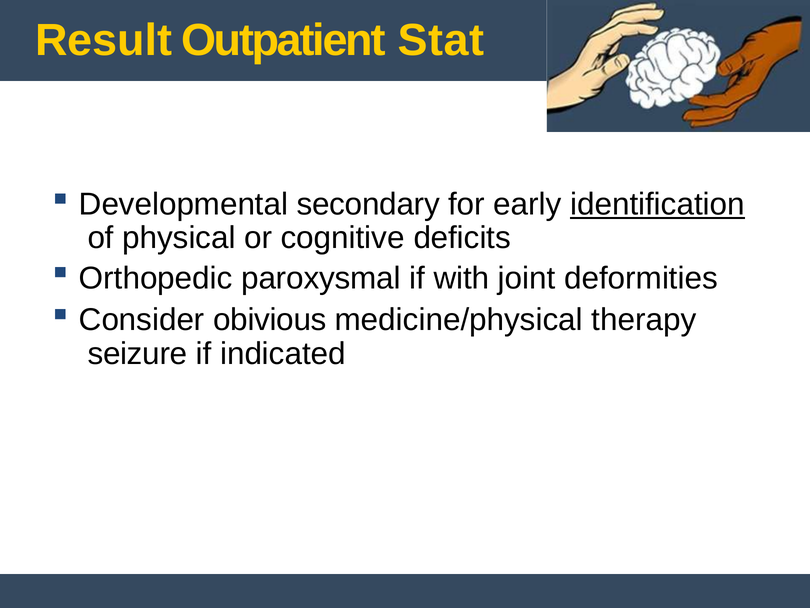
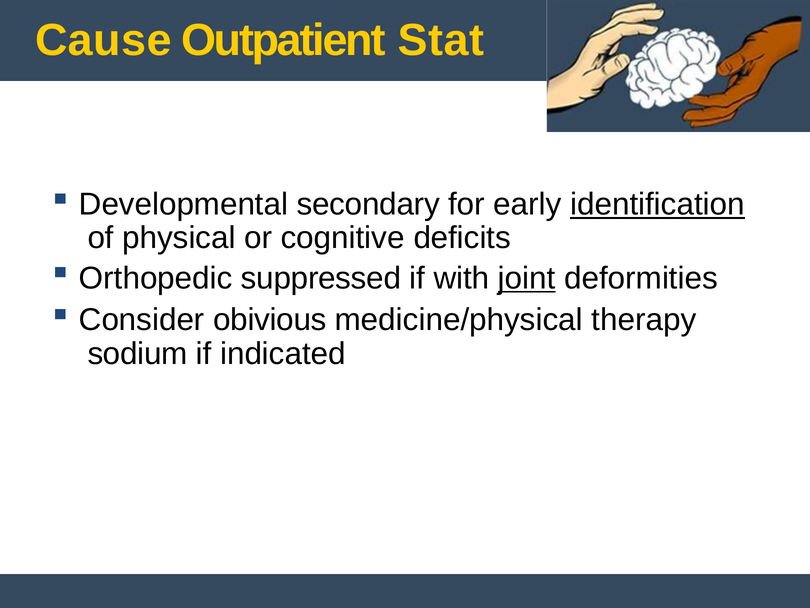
Result: Result -> Cause (103, 41)
paroxysmal: paroxysmal -> suppressed (321, 278)
joint underline: none -> present (527, 278)
seizure: seizure -> sodium (137, 353)
